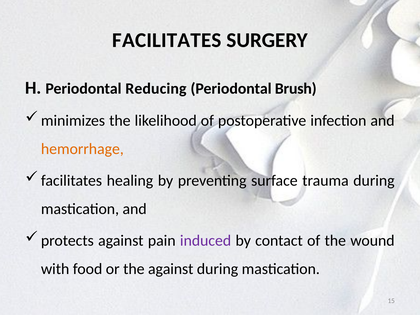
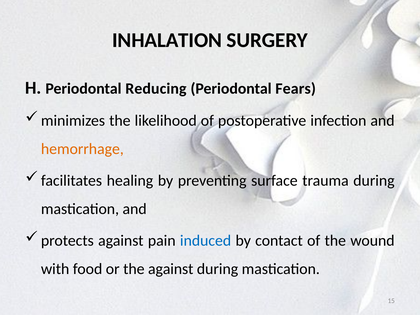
FACILITATES: FACILITATES -> INHALATION (167, 40)
Brush: Brush -> Fears (296, 88)
induced colour: purple -> blue (206, 241)
